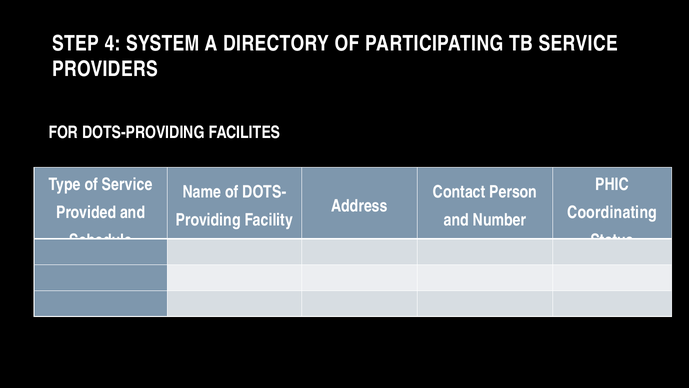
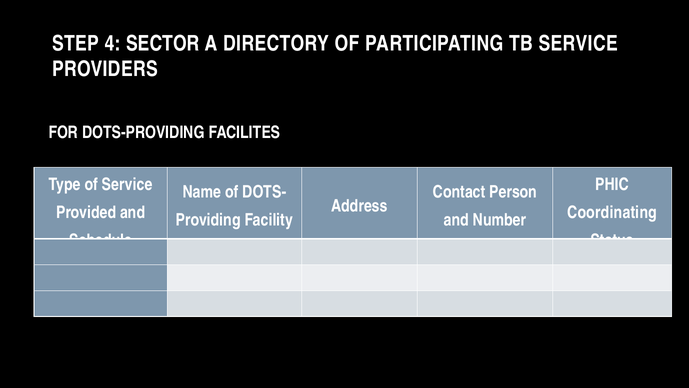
SYSTEM: SYSTEM -> SECTOR (163, 43)
